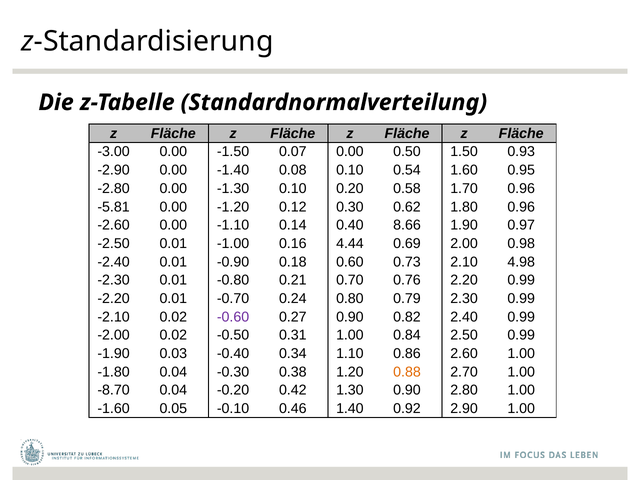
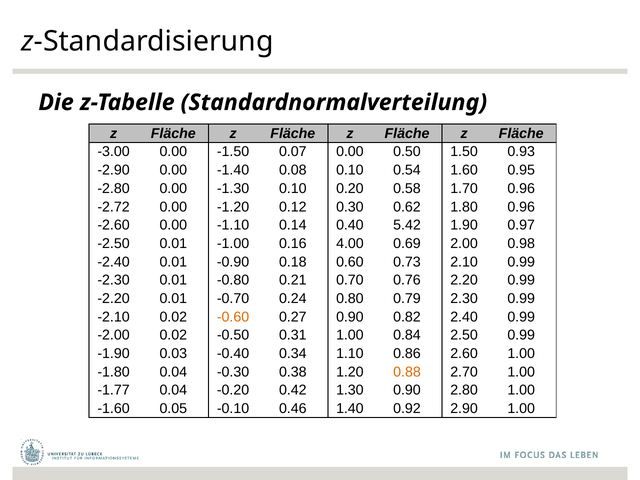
-5.81: -5.81 -> -2.72 (114, 207)
8.66: 8.66 -> 5.42 (407, 225)
4.44: 4.44 -> 4.00 (350, 244)
2.10 4.98: 4.98 -> 0.99 (521, 262)
-0.60 colour: purple -> orange (233, 317)
-8.70: -8.70 -> -1.77 (114, 390)
